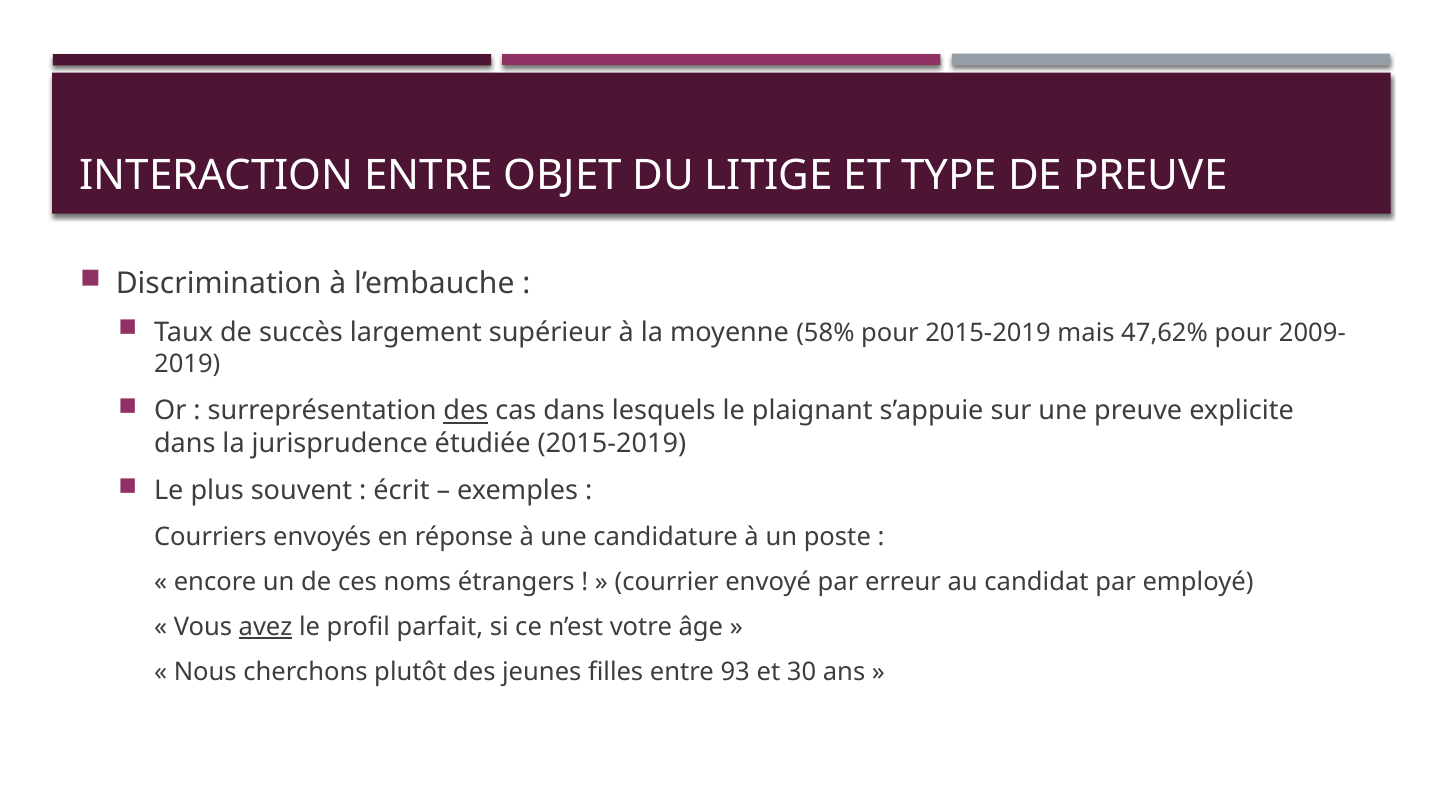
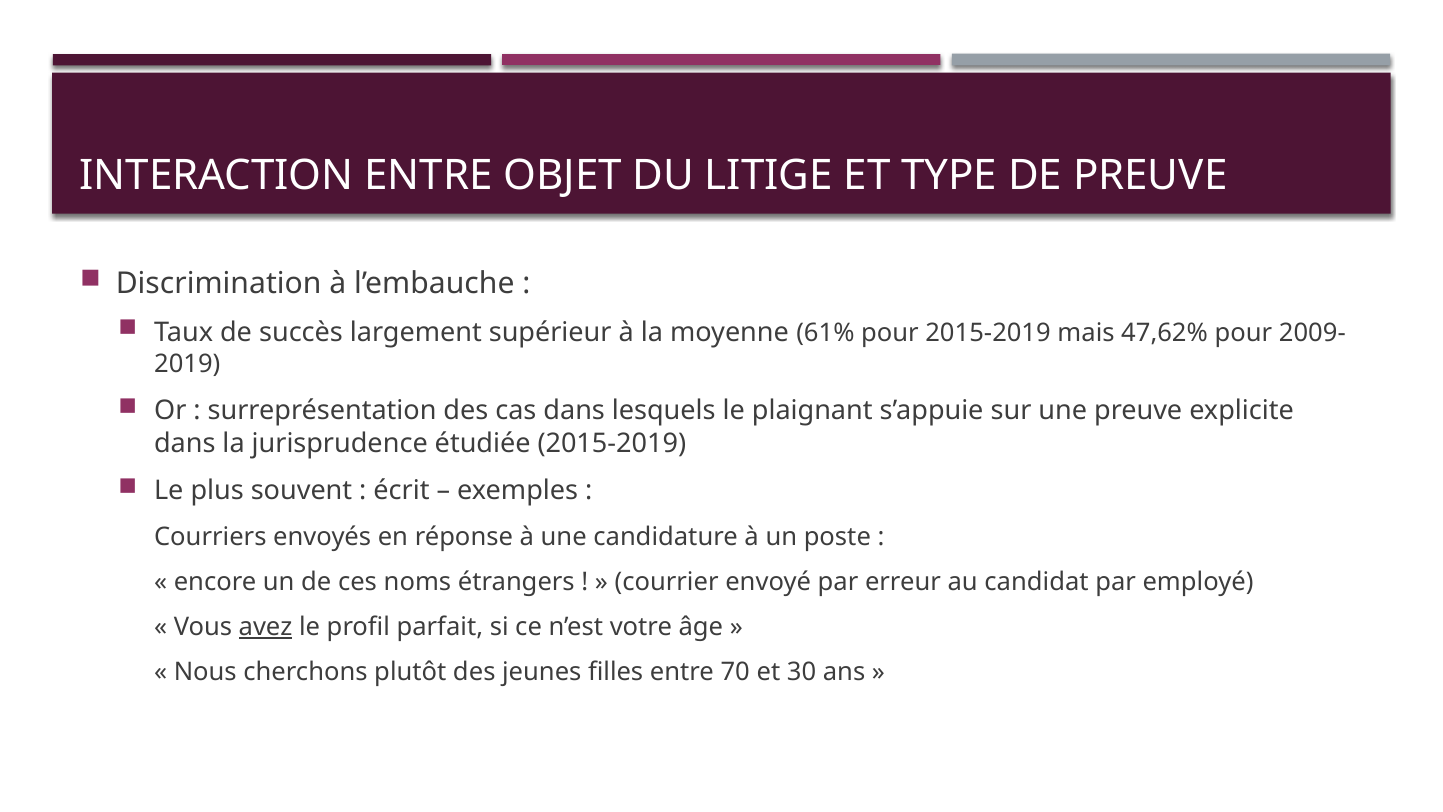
58%: 58% -> 61% (825, 333)
des underline: present -> none (466, 411)
93: 93 -> 70 (735, 672)
